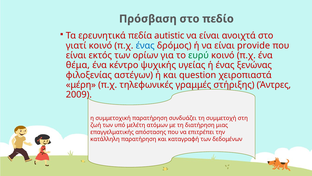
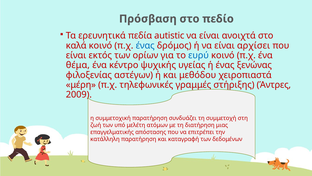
γιατί: γιατί -> καλά (76, 45)
provide: provide -> αρχίσει (254, 45)
ευρύ colour: green -> blue (199, 55)
question: question -> μεθόδου (198, 75)
